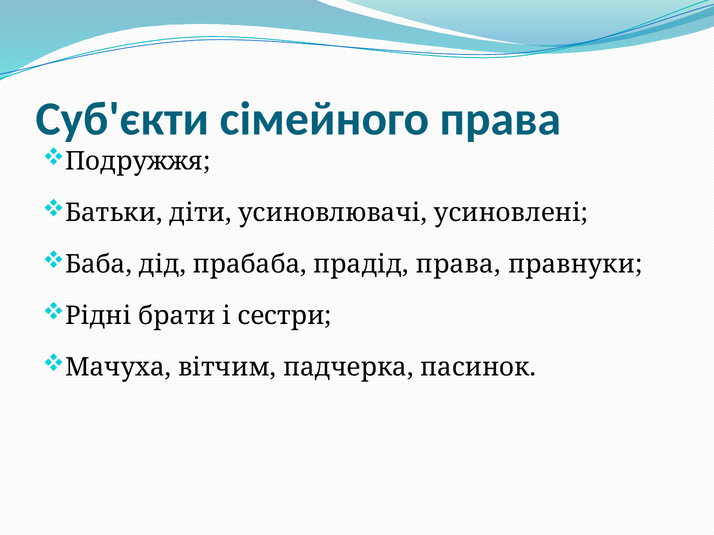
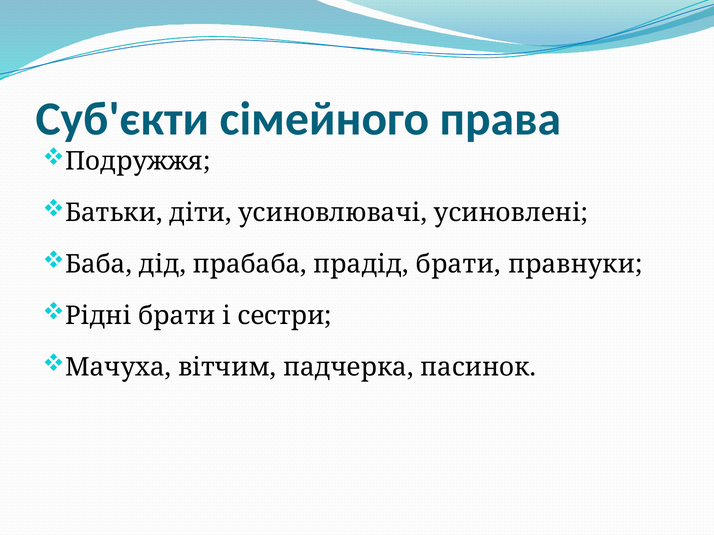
прадід права: права -> брати (458, 265)
